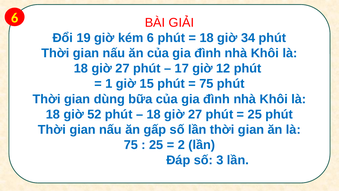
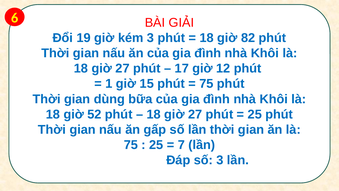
kém 6: 6 -> 3 (150, 38)
34: 34 -> 82 (248, 38)
2: 2 -> 7 (181, 145)
